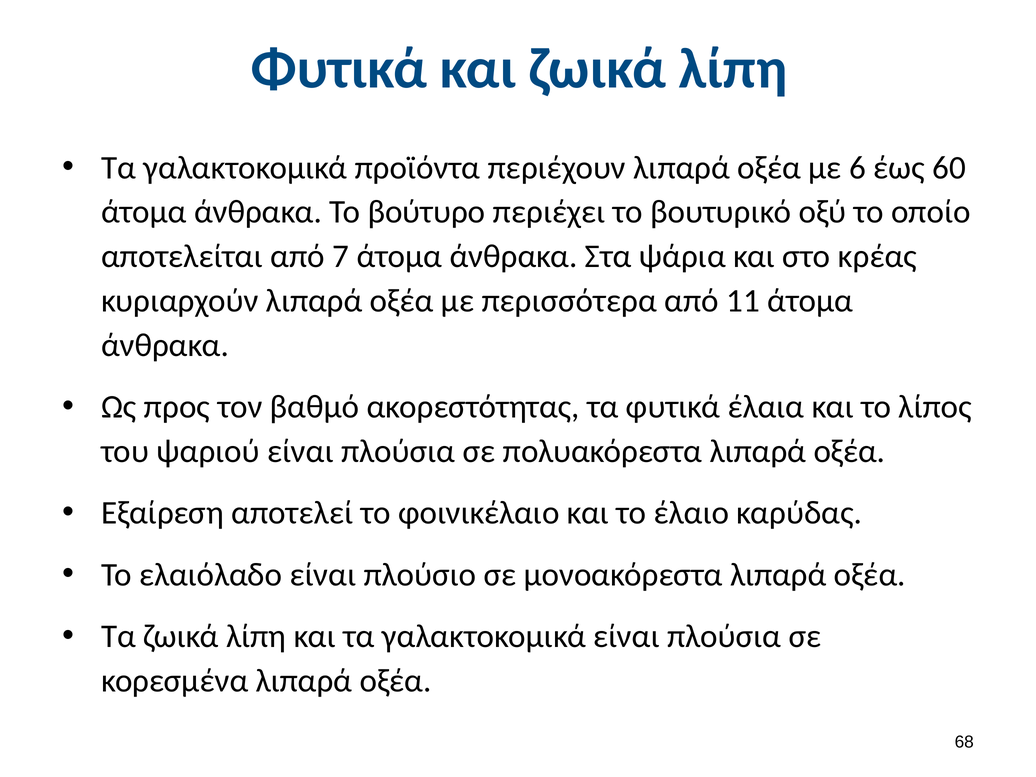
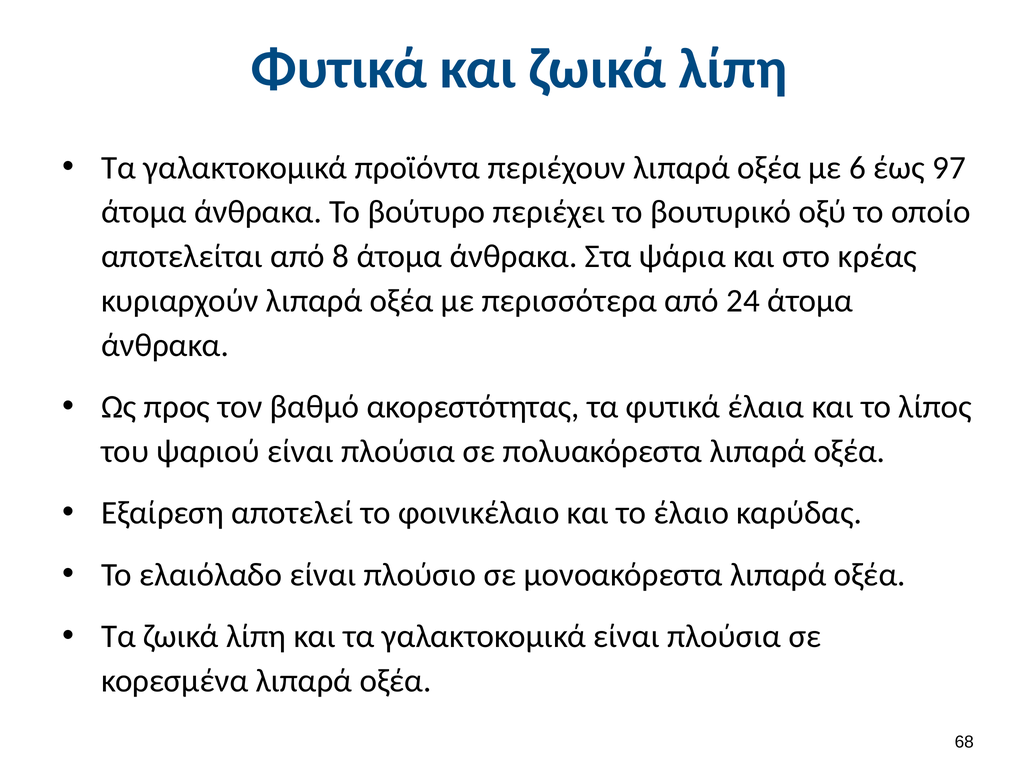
60: 60 -> 97 (949, 168)
7: 7 -> 8 (341, 256)
11: 11 -> 24 (743, 301)
